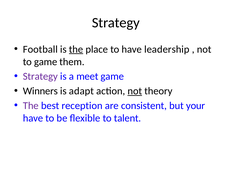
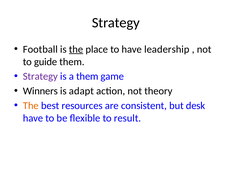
to game: game -> guide (46, 62)
a meet: meet -> them (87, 76)
not underline: present -> none (135, 91)
The colour: purple -> orange (31, 106)
reception: reception -> resources (82, 106)
your: your -> desk (196, 106)
talent: talent -> result (127, 118)
